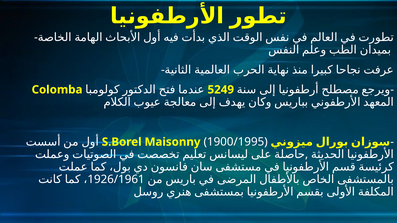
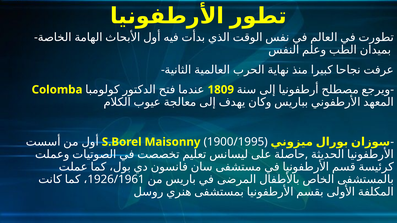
5249: 5249 -> 1809 (221, 90)
